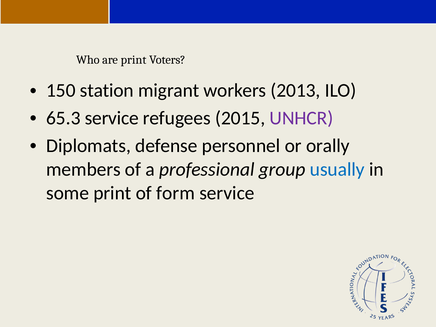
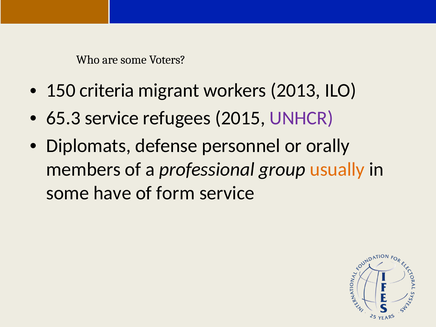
are print: print -> some (134, 60)
station: station -> criteria (107, 91)
usually colour: blue -> orange (337, 169)
some print: print -> have (112, 193)
